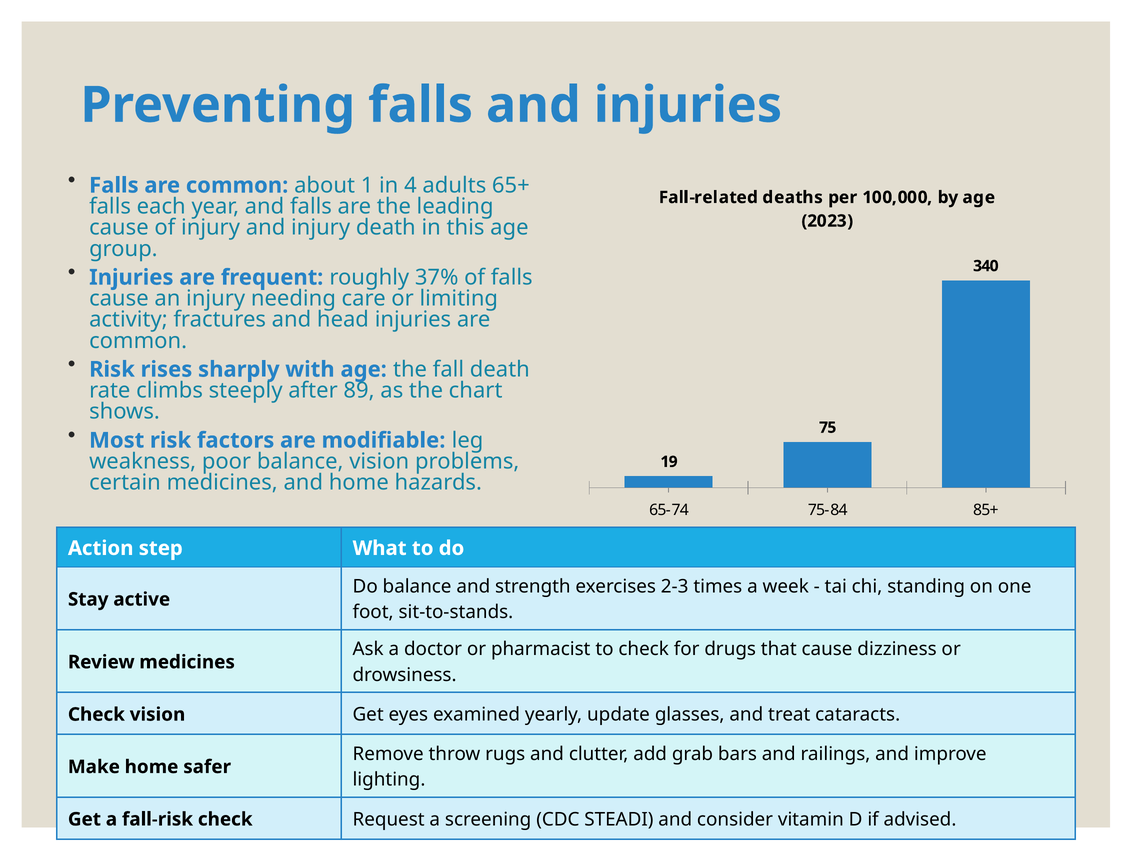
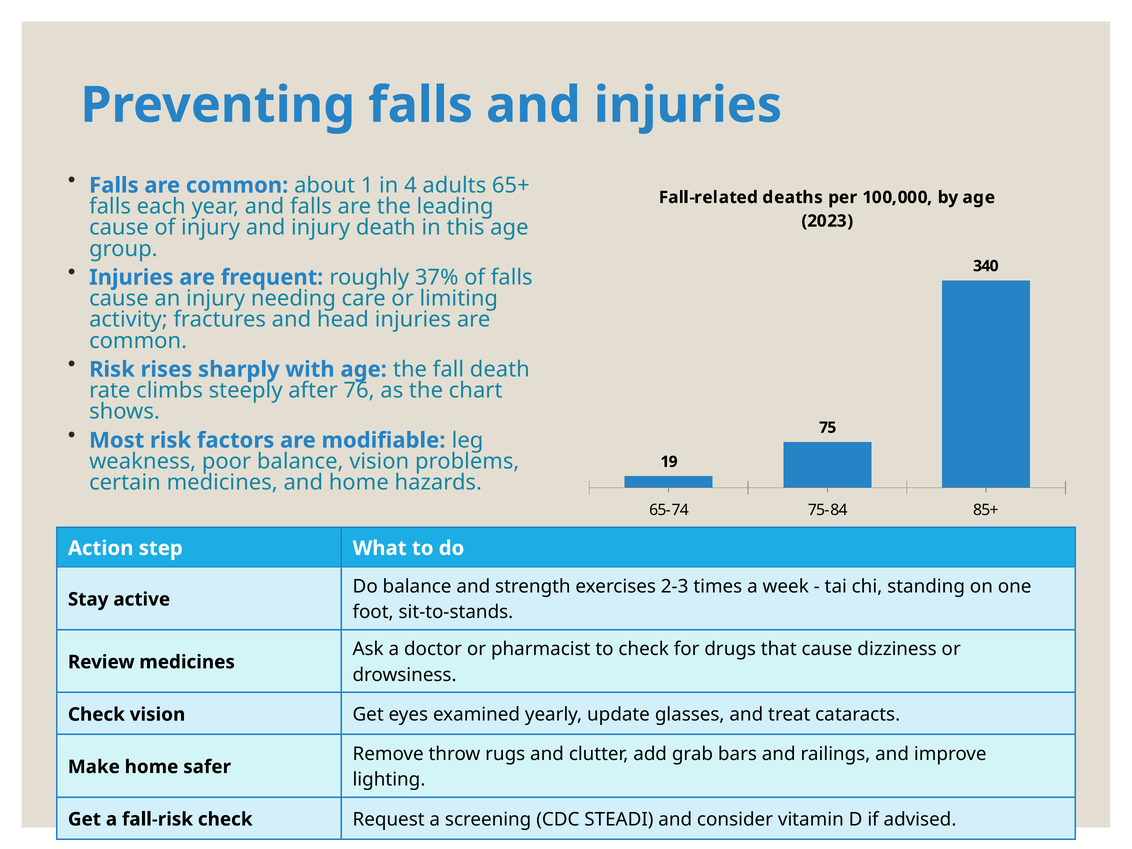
89: 89 -> 76 (359, 391)
